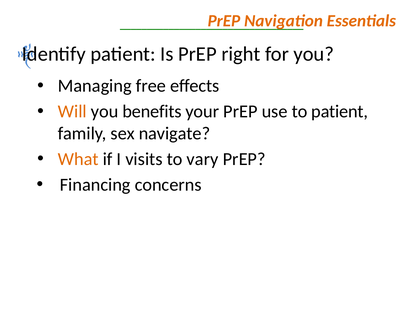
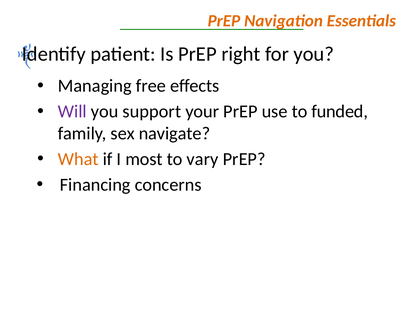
Will colour: orange -> purple (72, 112)
benefits: benefits -> support (152, 112)
to patient: patient -> funded (340, 112)
visits: visits -> most (144, 159)
